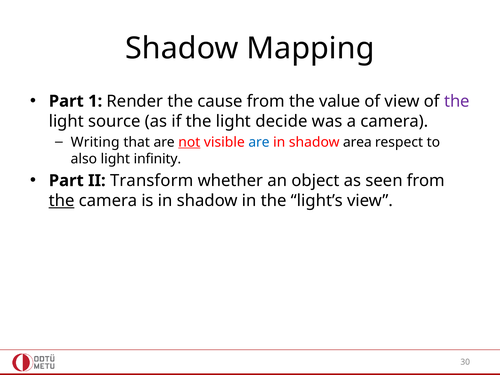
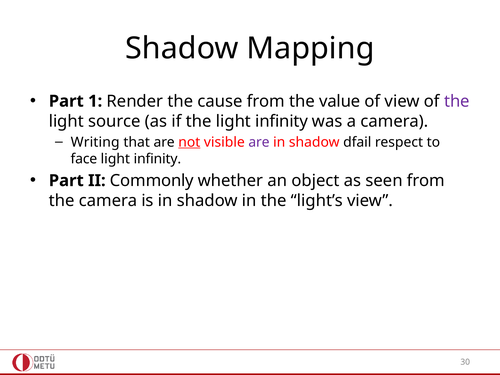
the light decide: decide -> infinity (282, 121)
are colour: blue -> purple (259, 142)
area: area -> dfail (357, 142)
also: also -> face (84, 159)
Transform: Transform -> Commonly (152, 181)
the underline: present -> none (62, 201)
